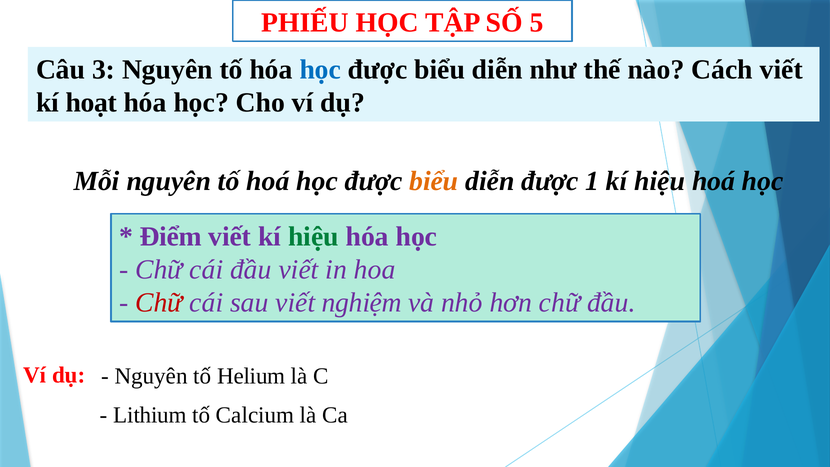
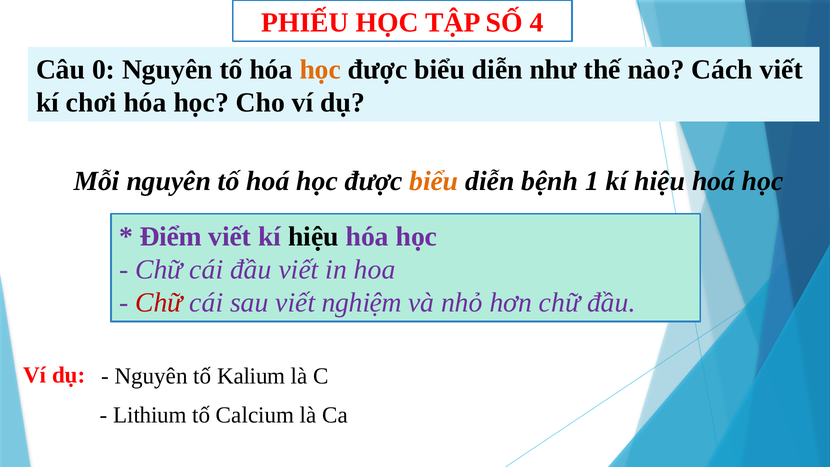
5: 5 -> 4 (537, 23)
3: 3 -> 0 (104, 70)
học colour: blue -> orange (320, 70)
hoạt: hoạt -> chơi (91, 103)
diễn được: được -> bệnh (550, 181)
hiệu colour: green -> black (313, 236)
Helium: Helium -> Kalium (251, 376)
